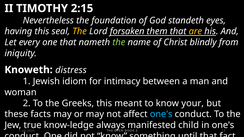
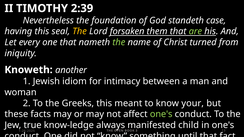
2:15: 2:15 -> 2:39 (82, 8)
eyes: eyes -> case (216, 20)
are colour: yellow -> light green (195, 31)
blindly: blindly -> turned (203, 42)
distress: distress -> another (71, 70)
one's colour: light blue -> light green (161, 114)
